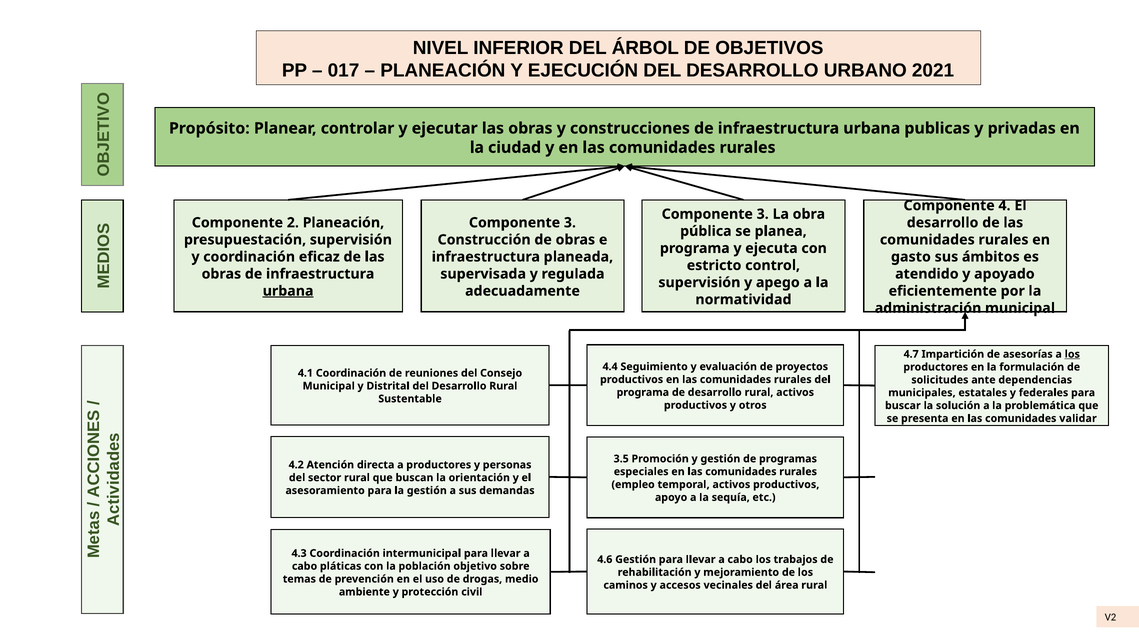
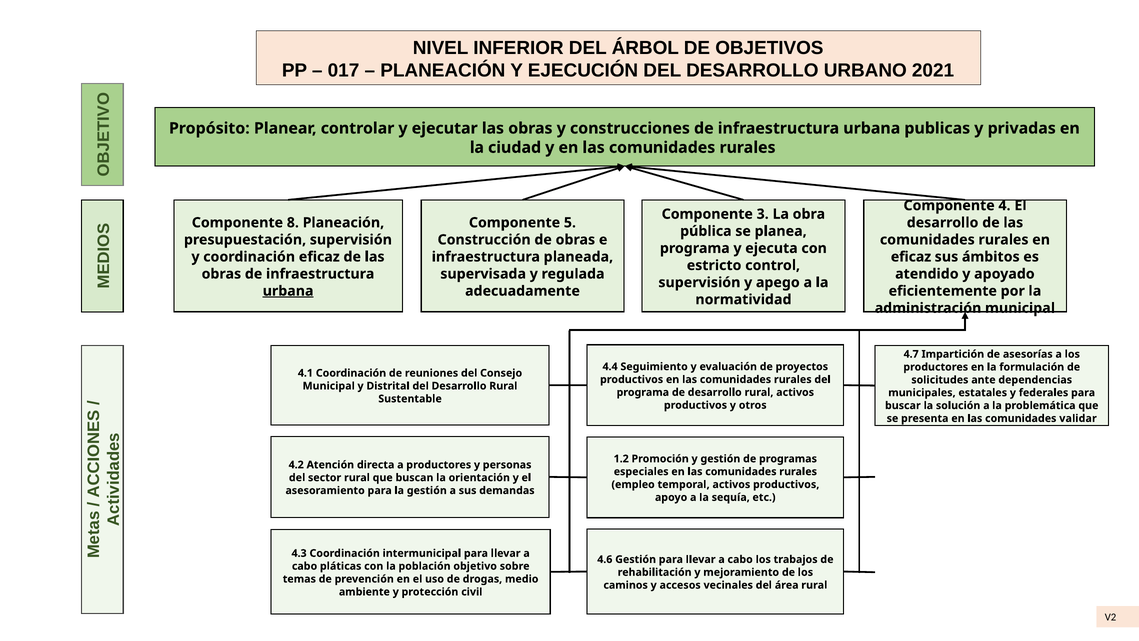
2: 2 -> 8 (293, 223)
3: 3 -> 5 (570, 223)
gasto: gasto -> eficaz (911, 257)
los underline: present -> none (1072, 354)
3.5: 3.5 -> 1.2 (621, 459)
